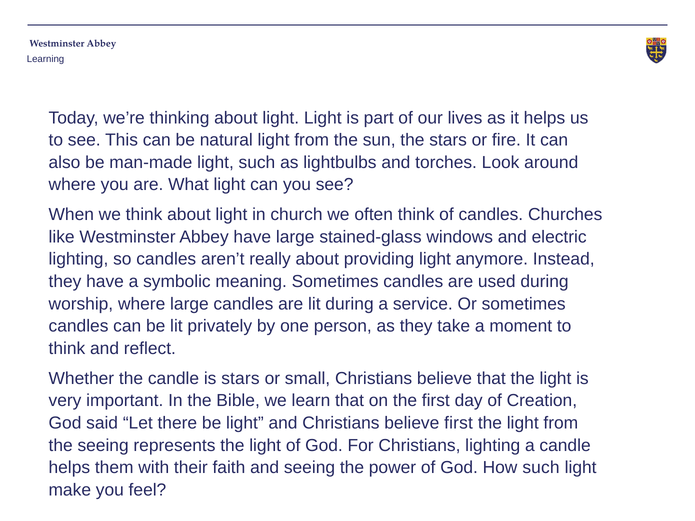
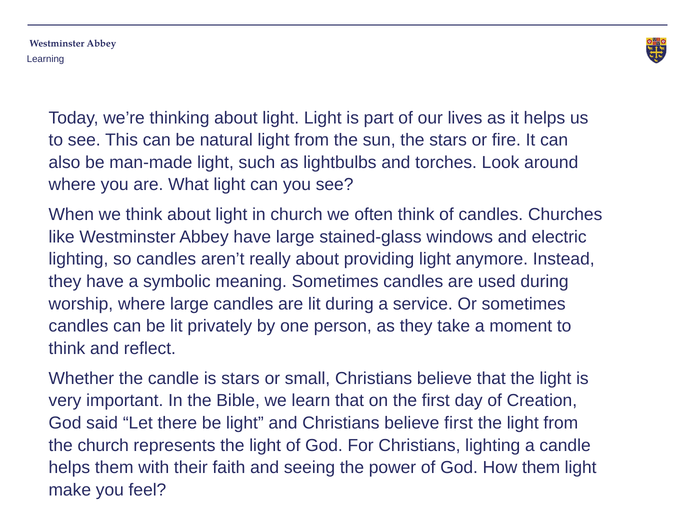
the seeing: seeing -> church (103, 445)
How such: such -> them (541, 468)
